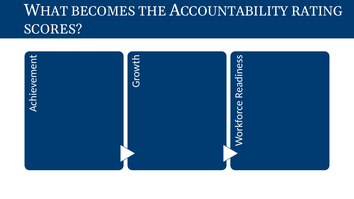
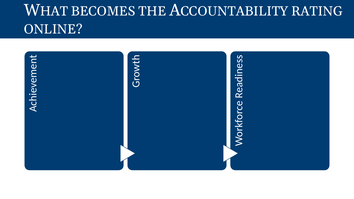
SCORES: SCORES -> ONLINE (53, 29)
